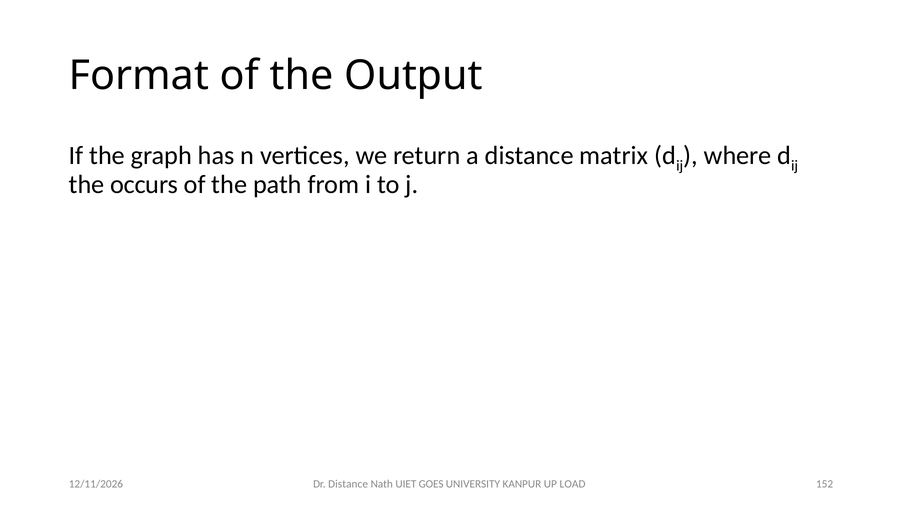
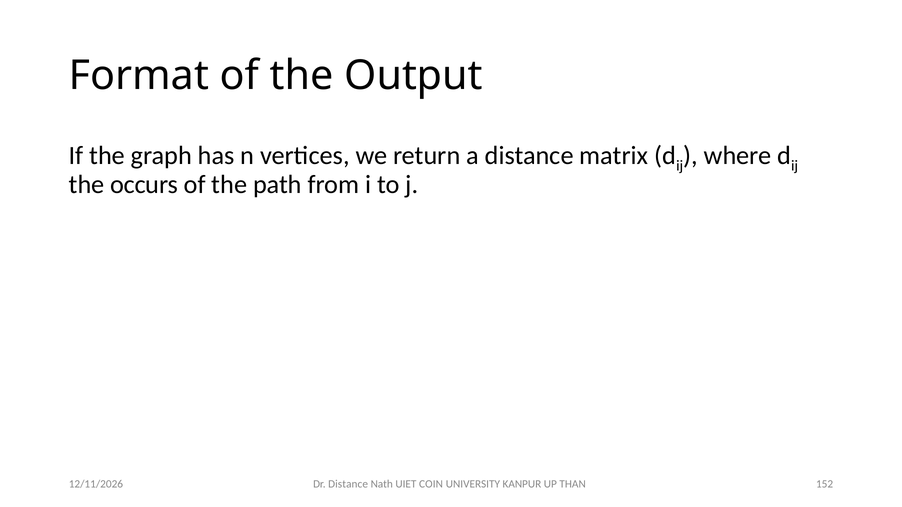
GOES: GOES -> COIN (431, 484)
LOAD: LOAD -> THAN (573, 484)
